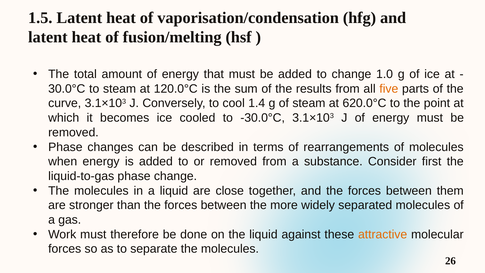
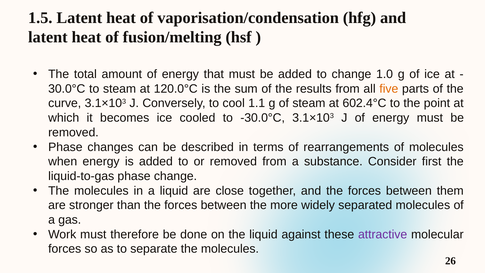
1.4: 1.4 -> 1.1 (257, 103)
620.0°C: 620.0°C -> 602.4°C (364, 103)
attractive colour: orange -> purple (383, 234)
